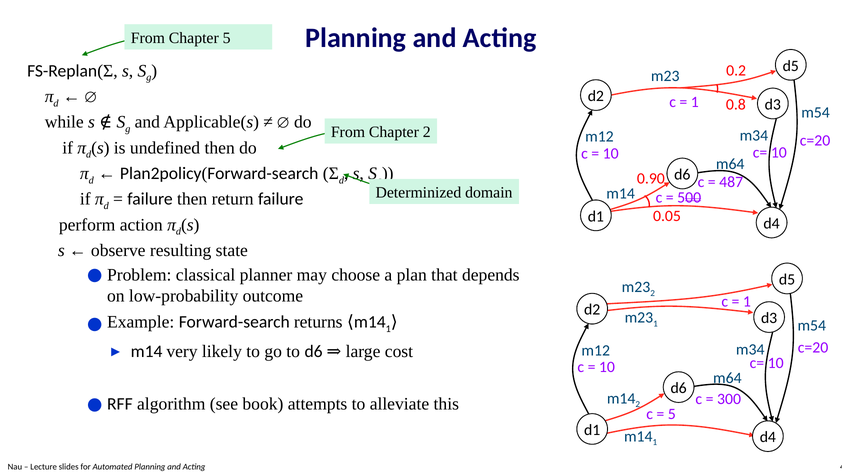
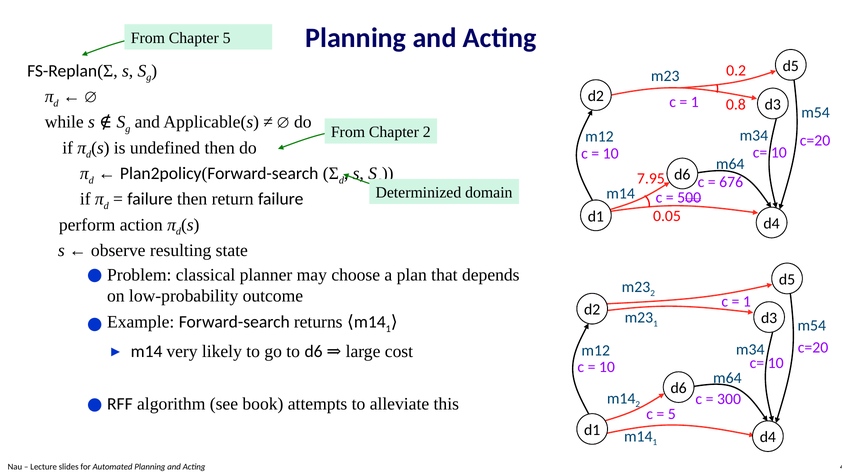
0.90: 0.90 -> 7.95 (651, 179)
487: 487 -> 676 (731, 182)
